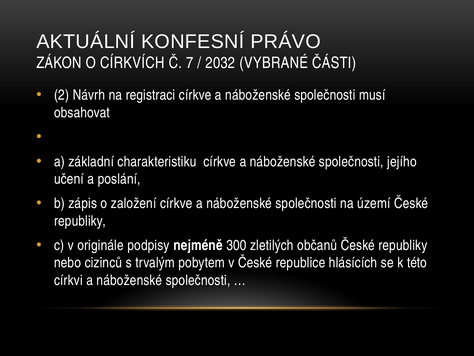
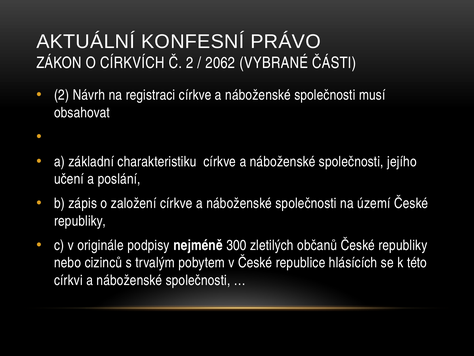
Č 7: 7 -> 2 (190, 63)
2032: 2032 -> 2062 (220, 63)
